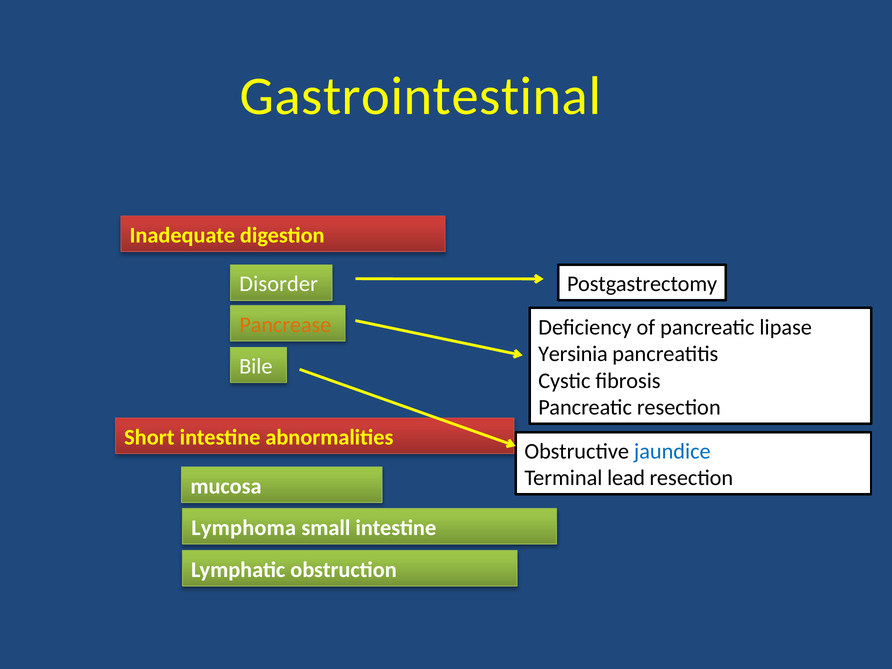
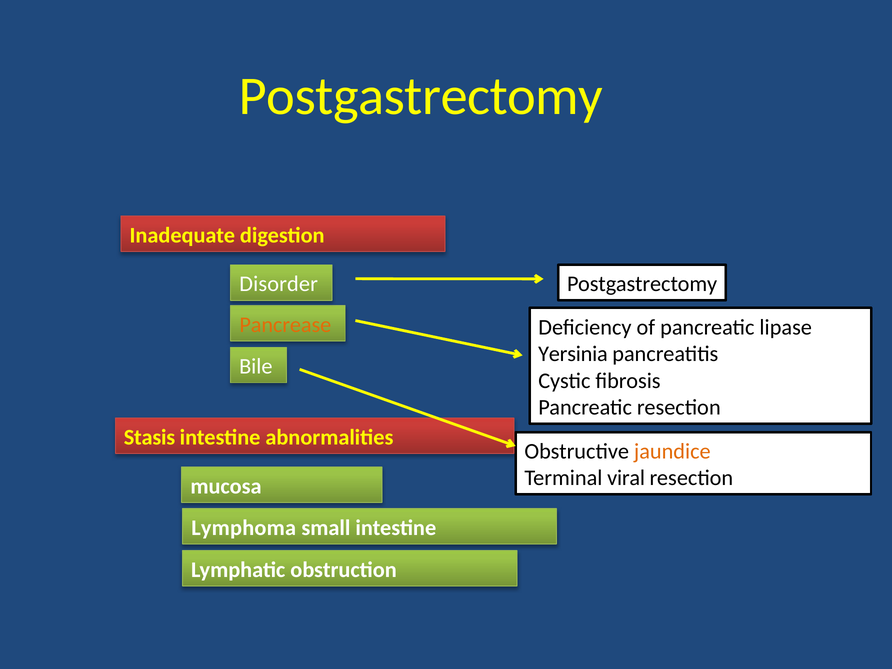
Gastrointestinal: Gastrointestinal -> Postgastrectomy (421, 96)
Short: Short -> Stasis (149, 437)
jaundice colour: blue -> orange (672, 451)
lead: lead -> viral (626, 478)
